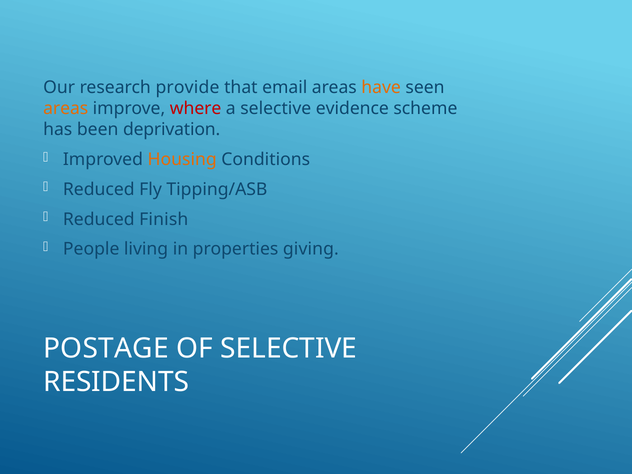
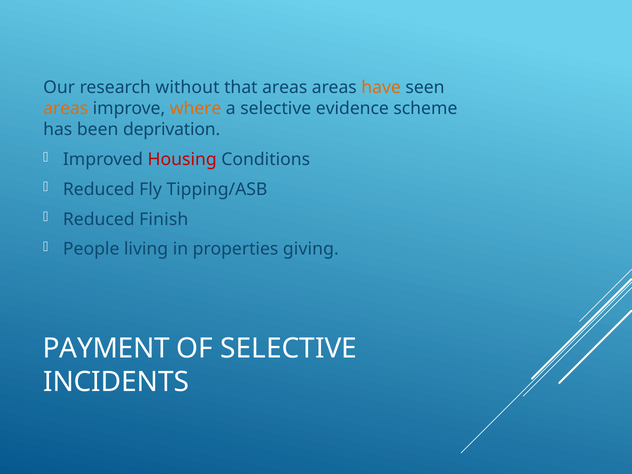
provide: provide -> without (187, 88)
that email: email -> areas (285, 88)
where colour: red -> orange (196, 109)
Housing colour: orange -> red (182, 160)
POSTAGE: POSTAGE -> PAYMENT (106, 348)
RESIDENTS: RESIDENTS -> INCIDENTS (116, 382)
